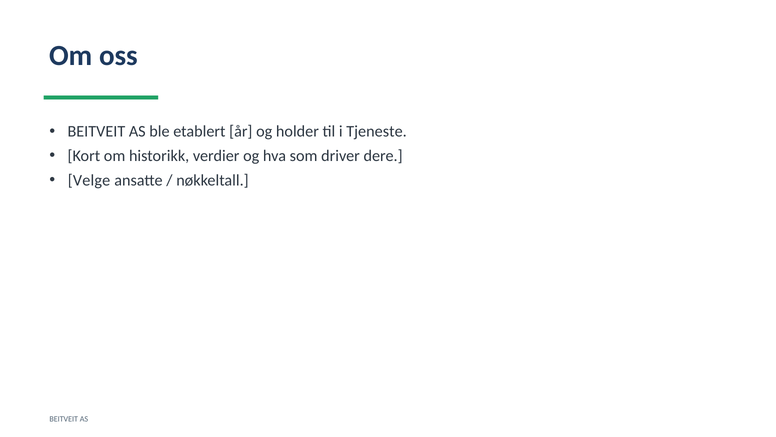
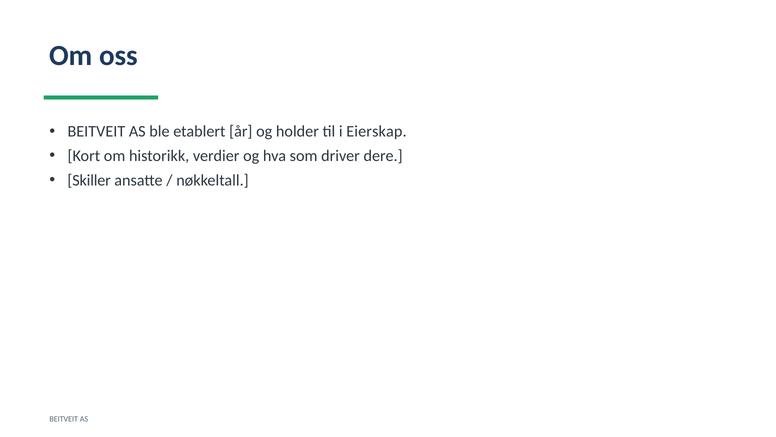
Tjeneste: Tjeneste -> Eierskap (376, 131)
Velge: Velge -> Skiller (89, 180)
